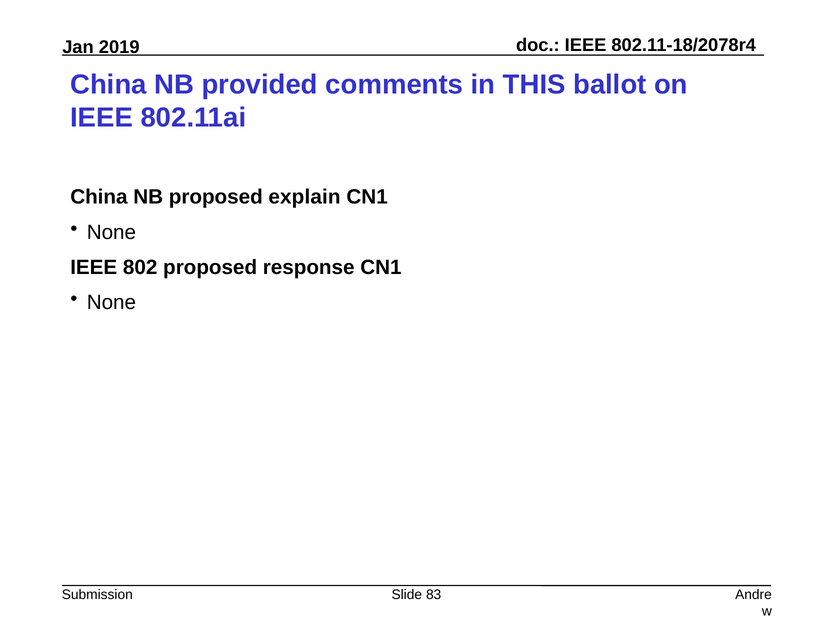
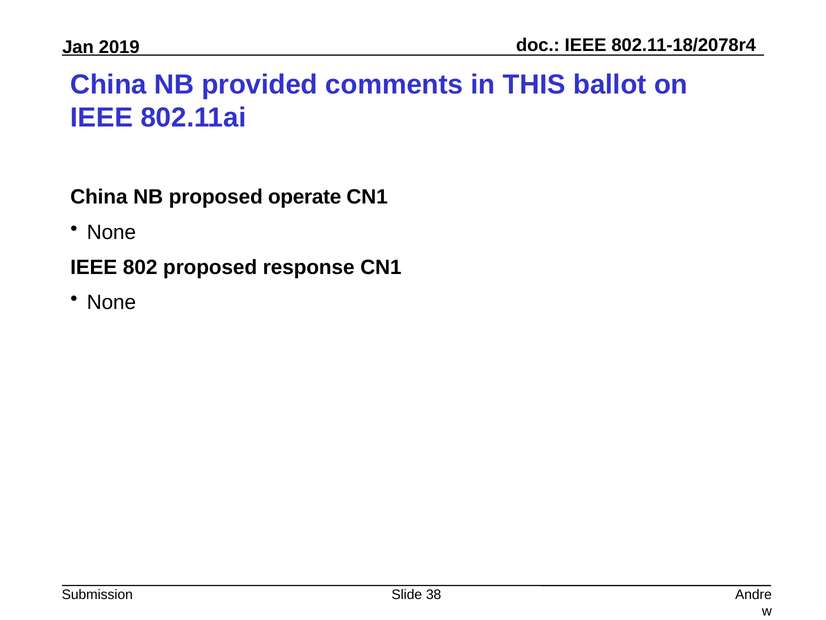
explain: explain -> operate (305, 197)
83: 83 -> 38 (434, 594)
